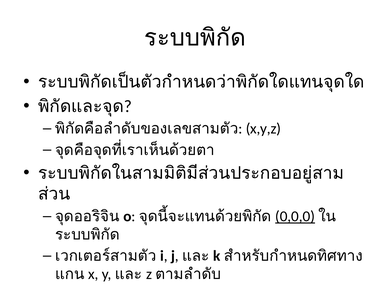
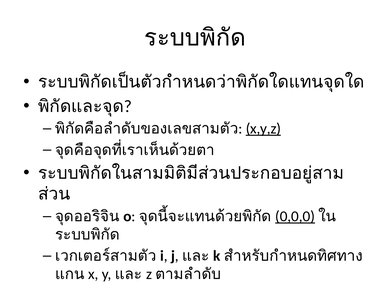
x,y,z underline: none -> present (263, 128)
